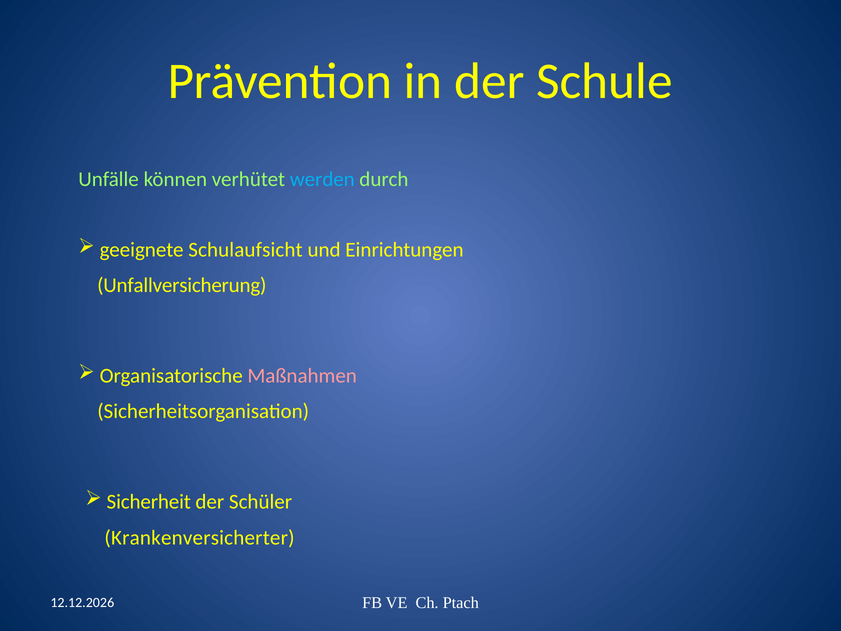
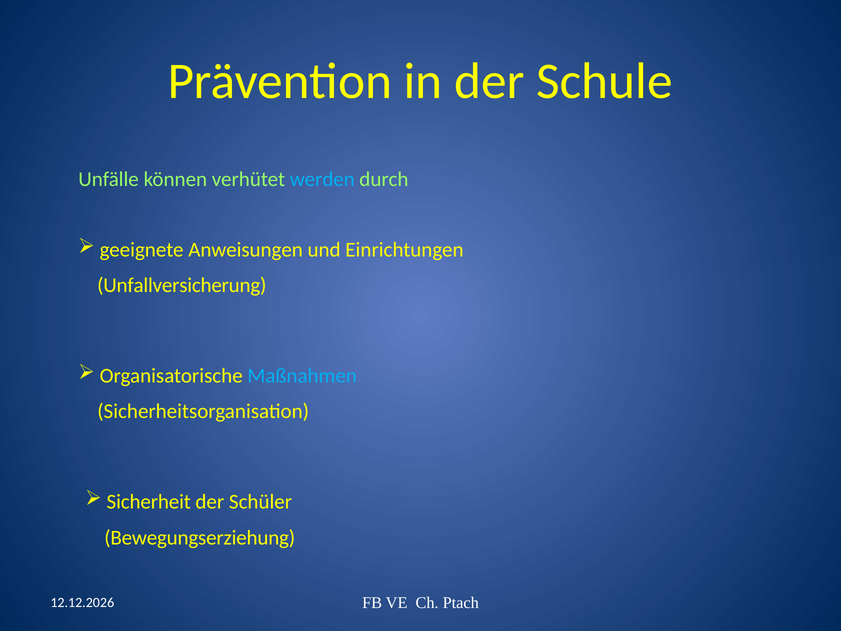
Schulaufsicht: Schulaufsicht -> Anweisungen (246, 249)
Maßnahmen colour: pink -> light blue (302, 376)
Krankenversicherter: Krankenversicherter -> Bewegungserziehung (200, 538)
